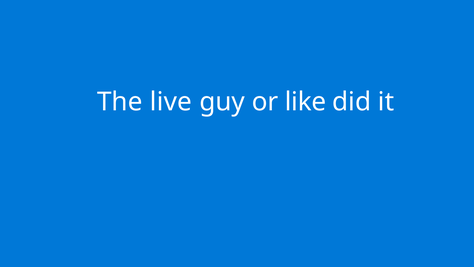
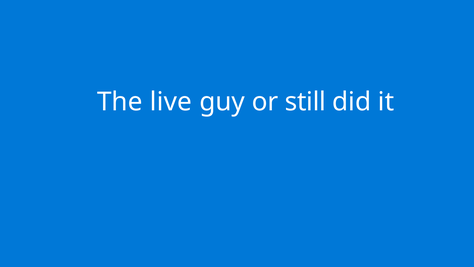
like: like -> still (305, 102)
